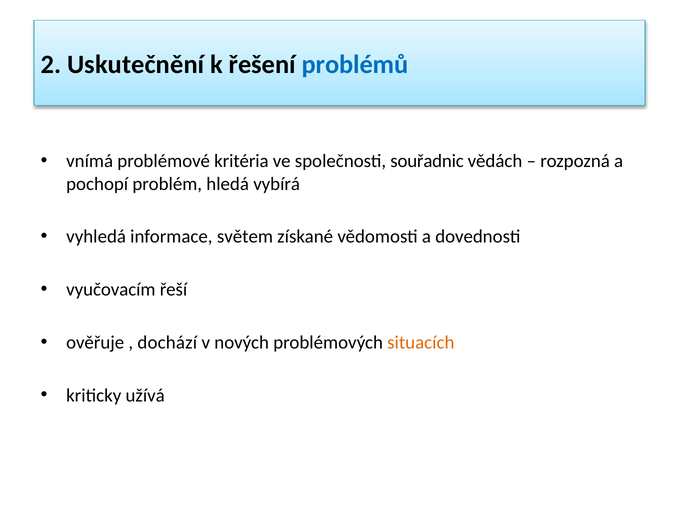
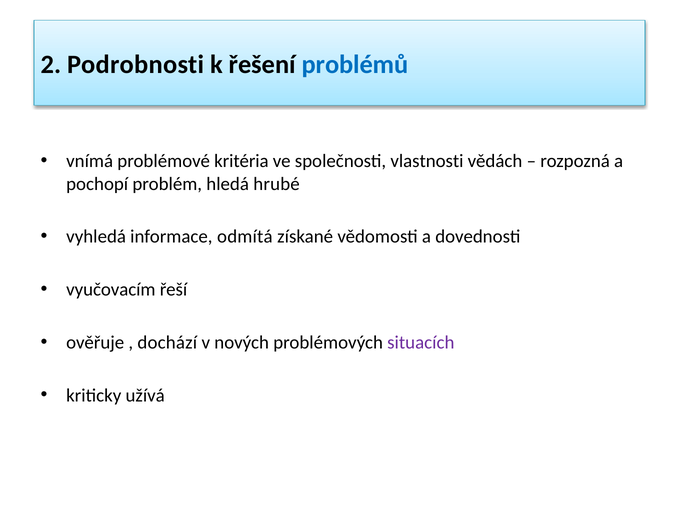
Uskutečnění: Uskutečnění -> Podrobnosti (136, 65)
souřadnic: souřadnic -> vlastnosti (427, 161)
vybírá: vybírá -> hrubé (277, 184)
světem: světem -> odmítá (245, 237)
situacích colour: orange -> purple (421, 343)
